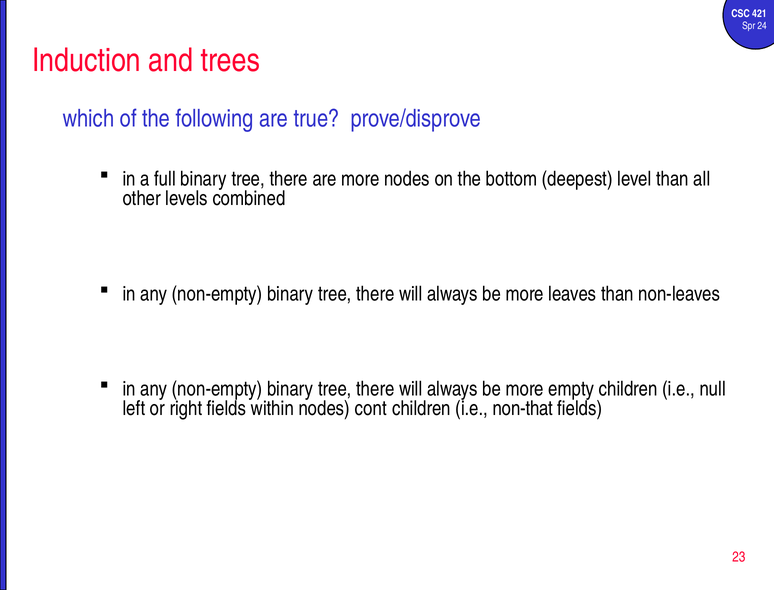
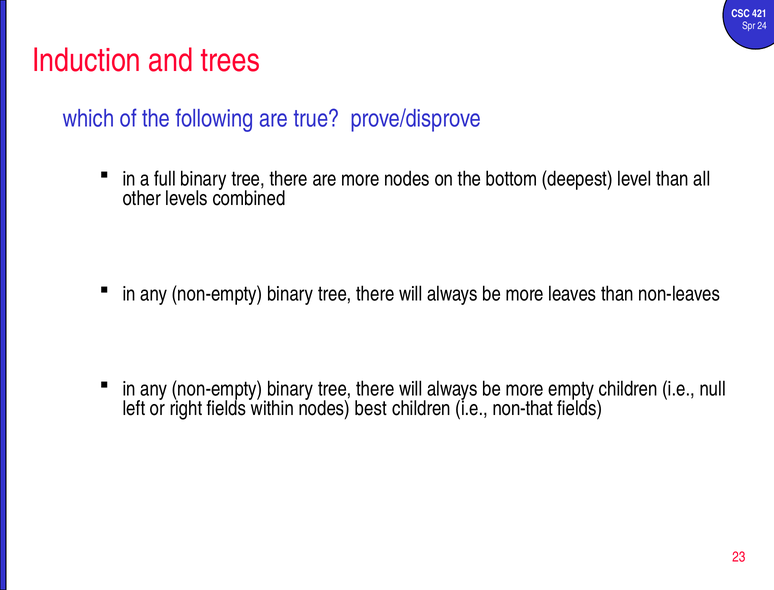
cont: cont -> best (371, 408)
